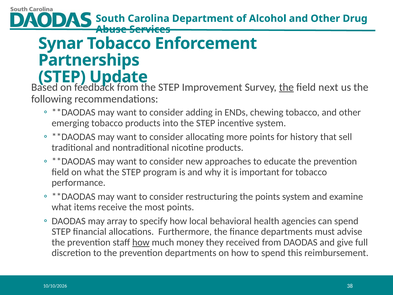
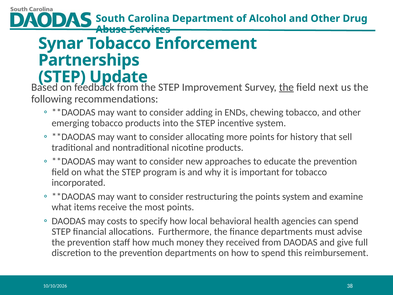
performance: performance -> incorporated (79, 183)
array: array -> costs (117, 221)
how underline: present -> none (141, 242)
